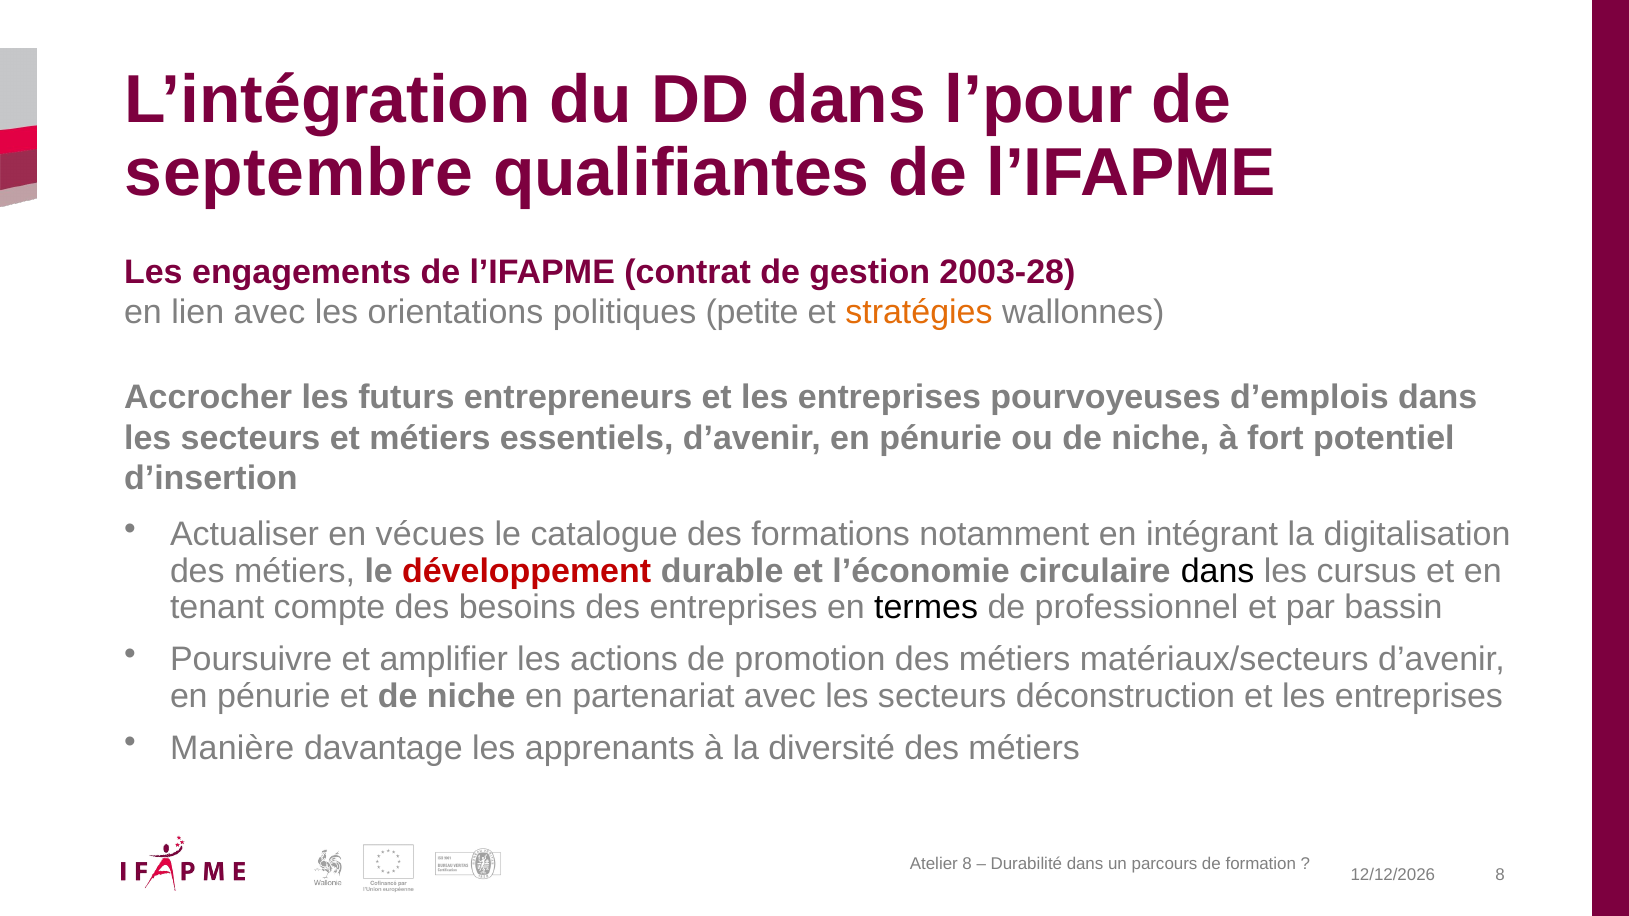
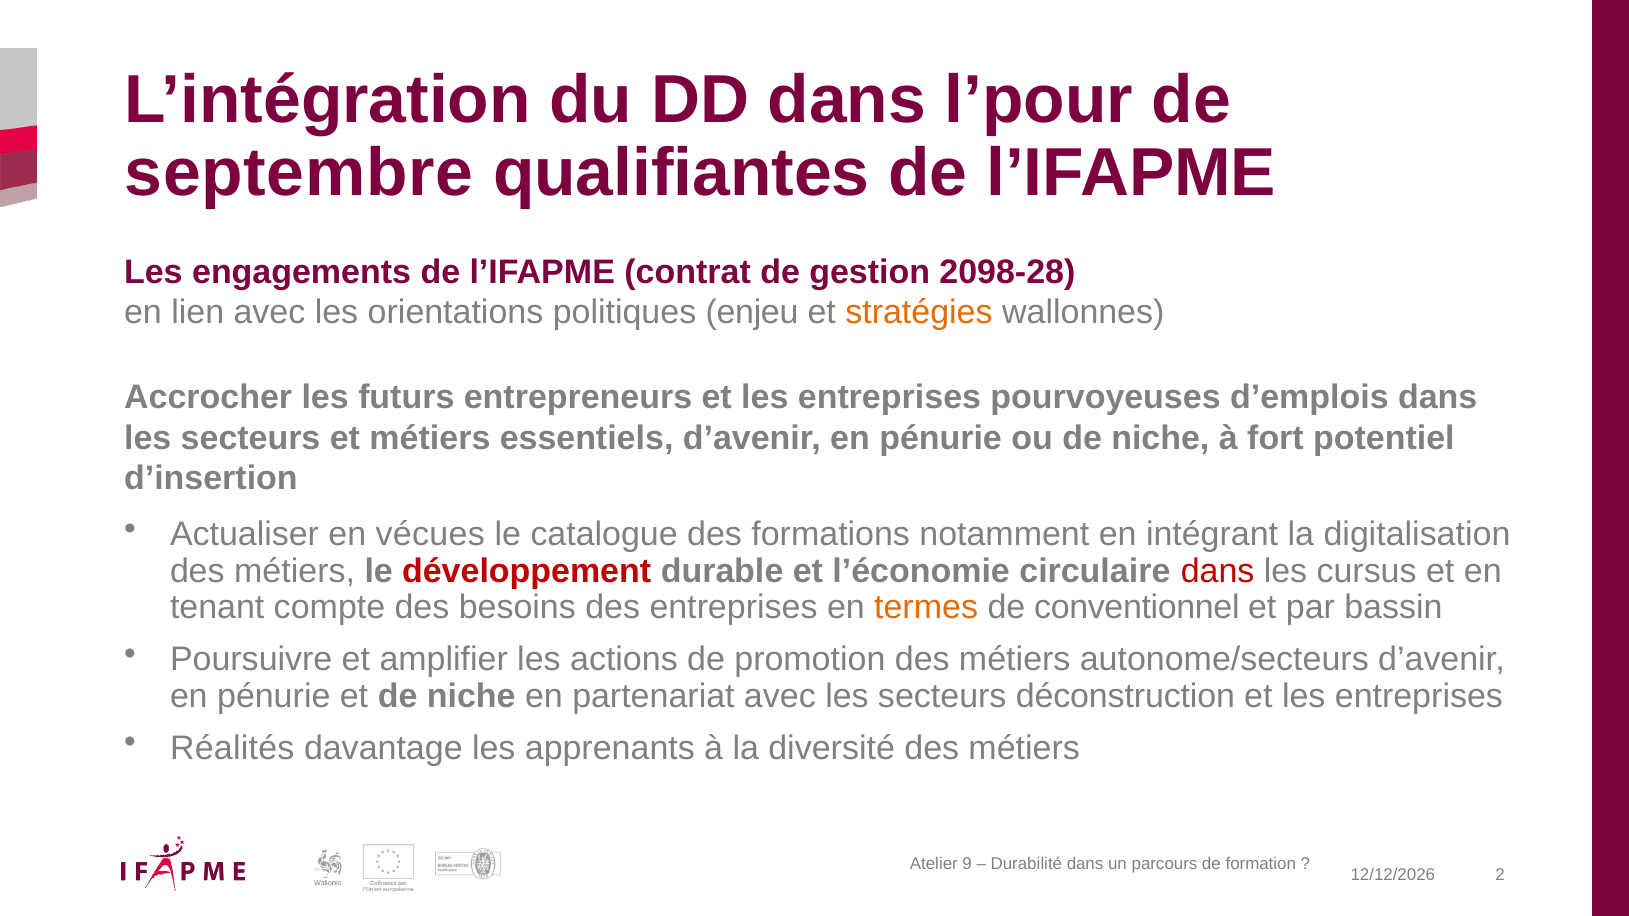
2003-28: 2003-28 -> 2098-28 (1007, 272)
petite: petite -> enjeu (752, 313)
dans colour: black -> red (1218, 571)
termes colour: black -> orange (926, 608)
professionnel: professionnel -> conventionnel (1137, 608)
matériaux/secteurs: matériaux/secteurs -> autonome/secteurs (1224, 660)
Manière: Manière -> Réalités (232, 748)
Atelier 8: 8 -> 9 (967, 865)
8: 8 -> 2 (1500, 875)
